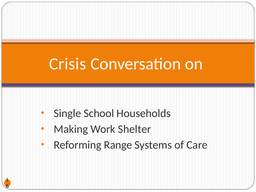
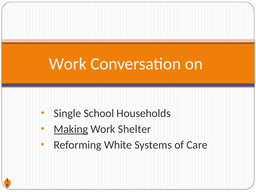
Crisis: Crisis -> Work (68, 64)
Making underline: none -> present (71, 129)
Range: Range -> White (118, 145)
